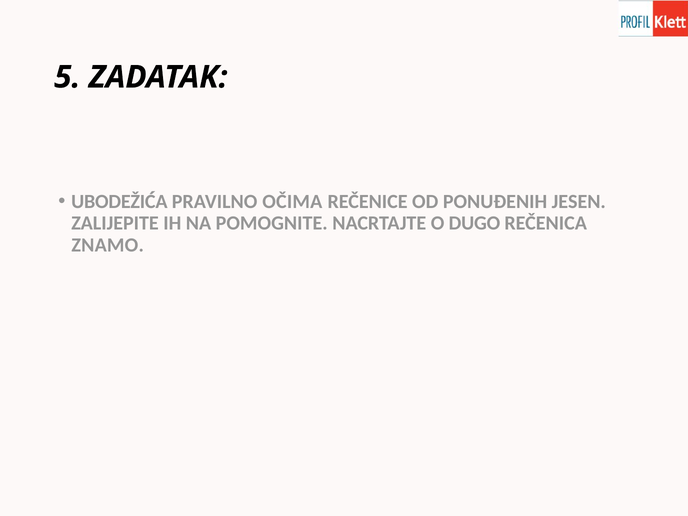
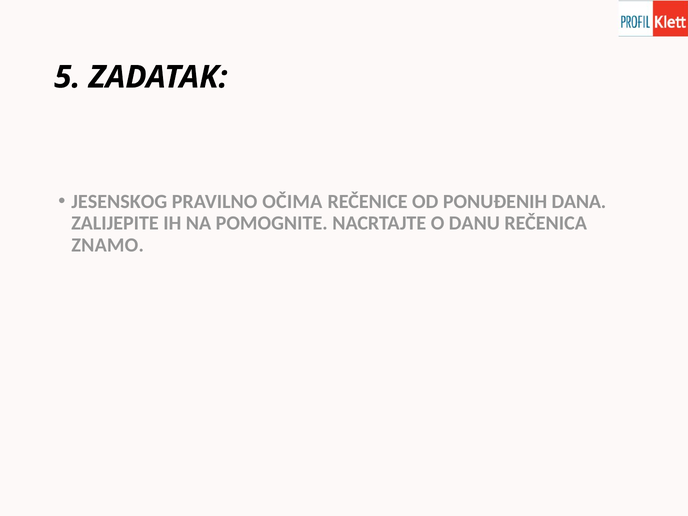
UBODEŽIĆA: UBODEŽIĆA -> JESENSKOG (119, 202)
JESEN: JESEN -> DANA (579, 202)
DUGO: DUGO -> DANU (474, 223)
